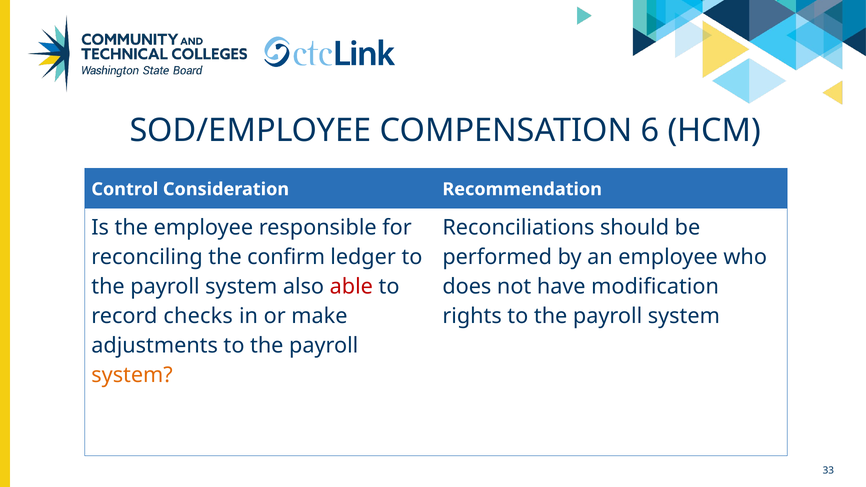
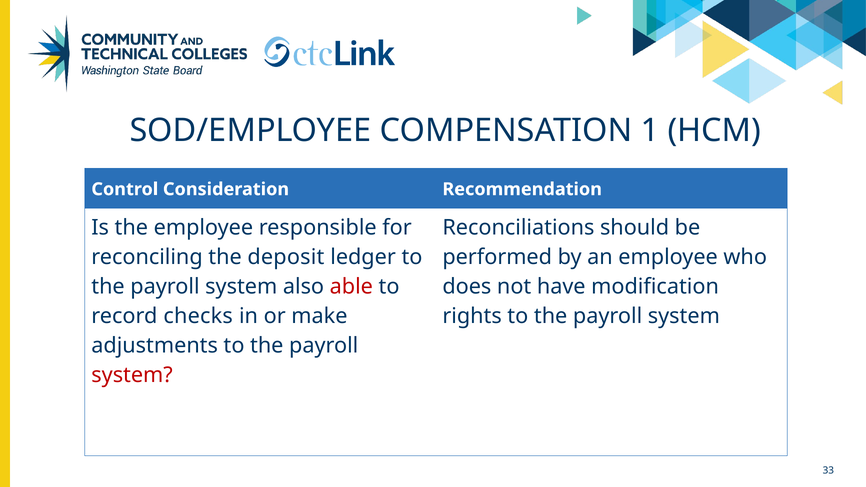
6: 6 -> 1 (650, 131)
confirm: confirm -> deposit (286, 257)
system colour: orange -> red (132, 375)
